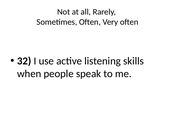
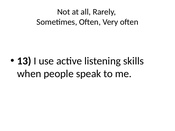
32: 32 -> 13 (24, 61)
